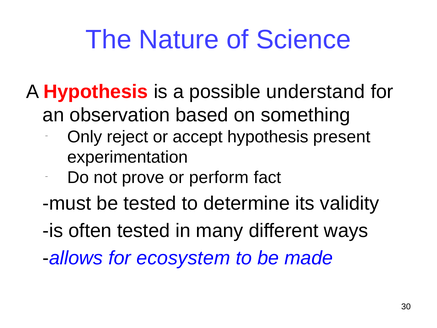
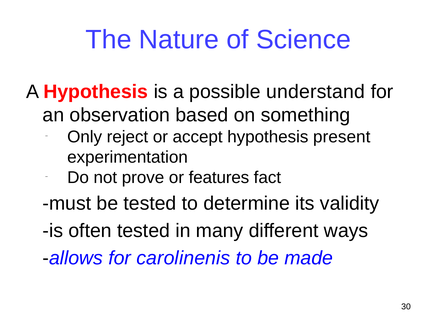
perform: perform -> features (219, 177)
ecosystem: ecosystem -> carolinenis (183, 258)
